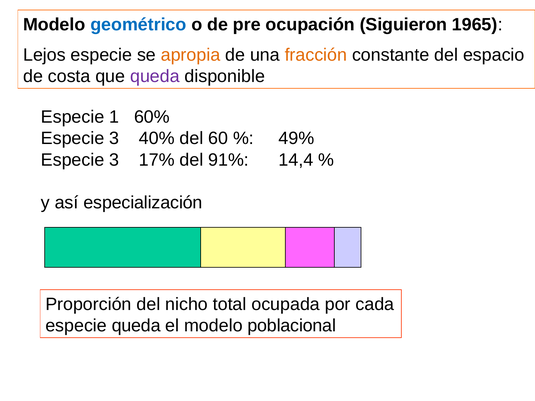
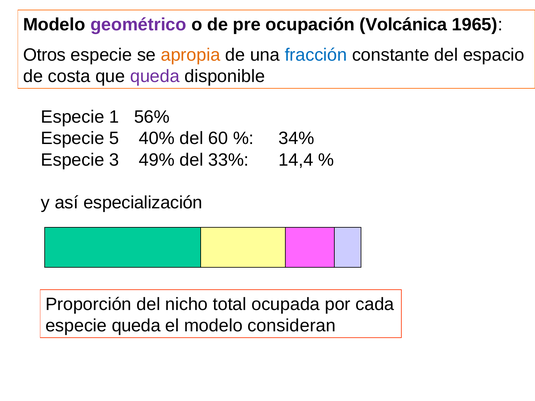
geométrico colour: blue -> purple (138, 25)
Siguieron: Siguieron -> Volcánica (403, 25)
Lejos: Lejos -> Otros (44, 55)
fracción colour: orange -> blue (316, 55)
60%: 60% -> 56% (152, 117)
3: 3 -> 5 (114, 138)
49%: 49% -> 34% (296, 138)
17%: 17% -> 49% (157, 160)
91%: 91% -> 33% (229, 160)
poblacional: poblacional -> consideran (292, 326)
